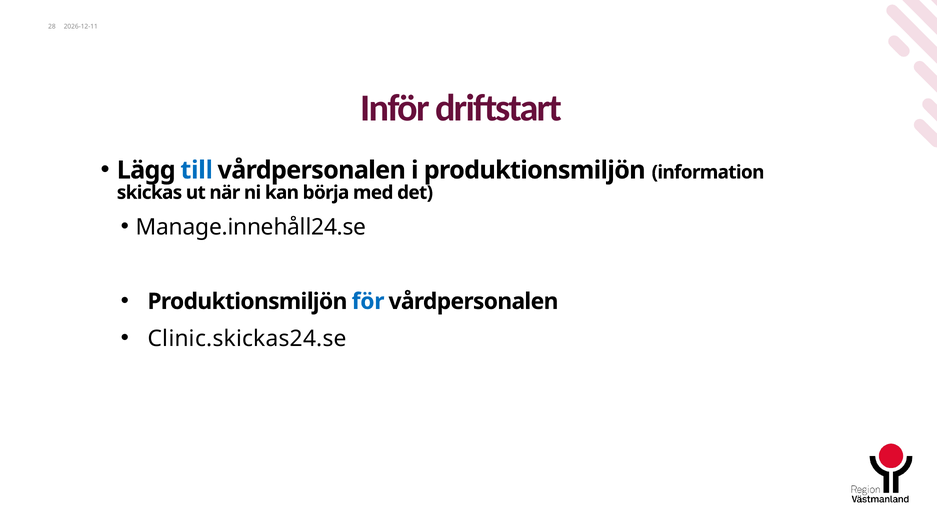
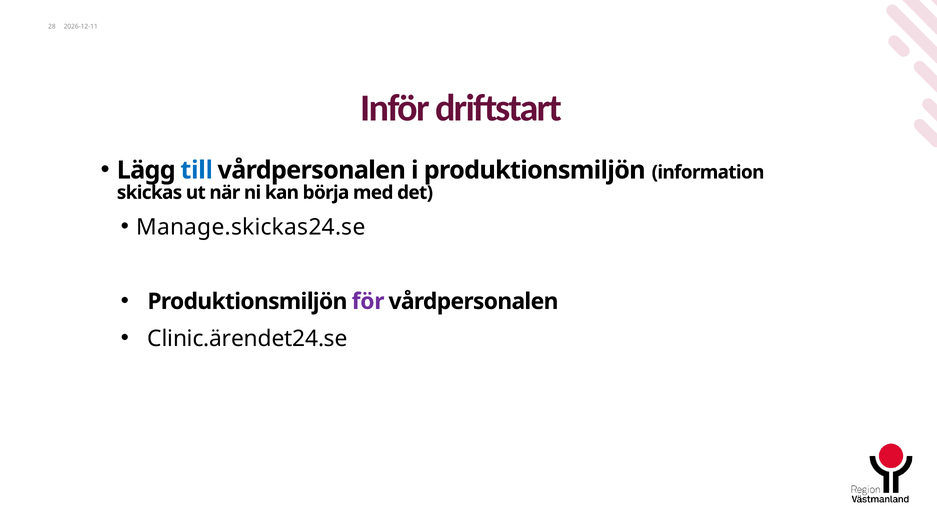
Manage.innehåll24.se: Manage.innehåll24.se -> Manage.skickas24.se (251, 227)
för colour: blue -> purple (368, 302)
Clinic.skickas24.se: Clinic.skickas24.se -> Clinic.ärendet24.se (248, 339)
